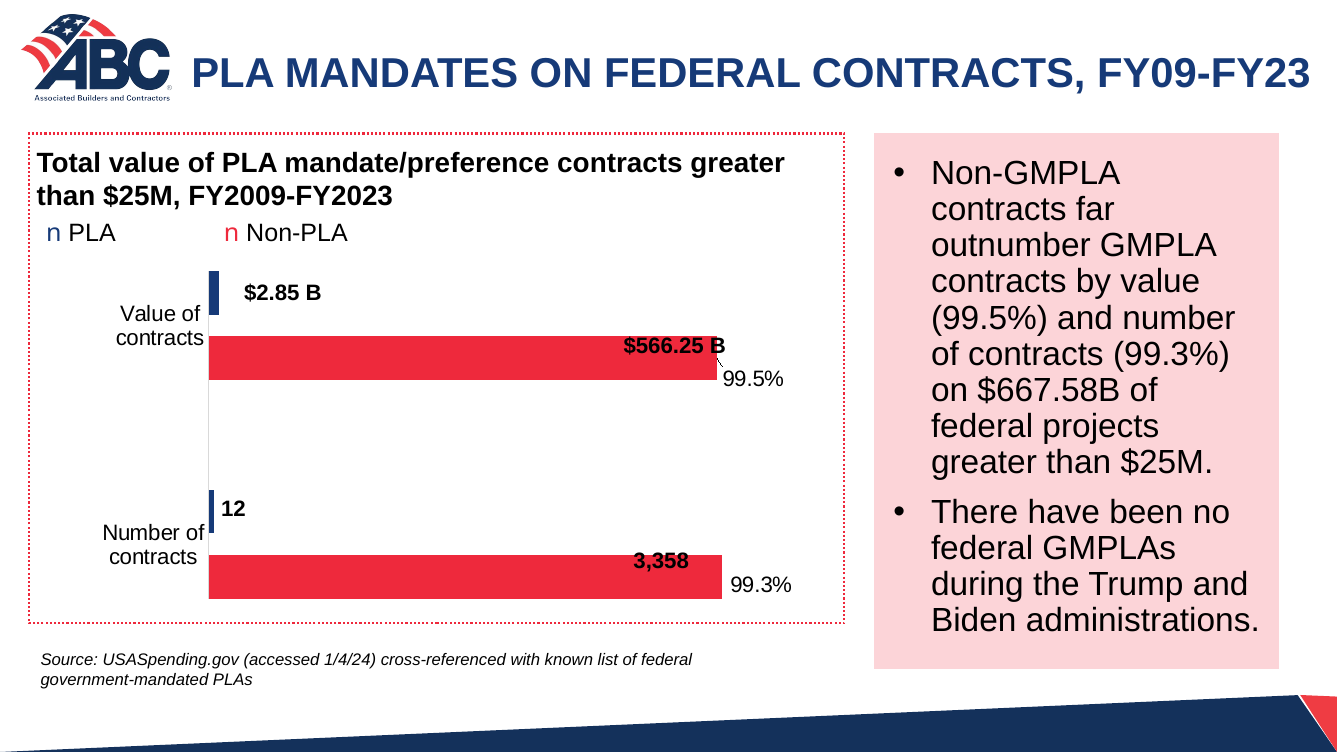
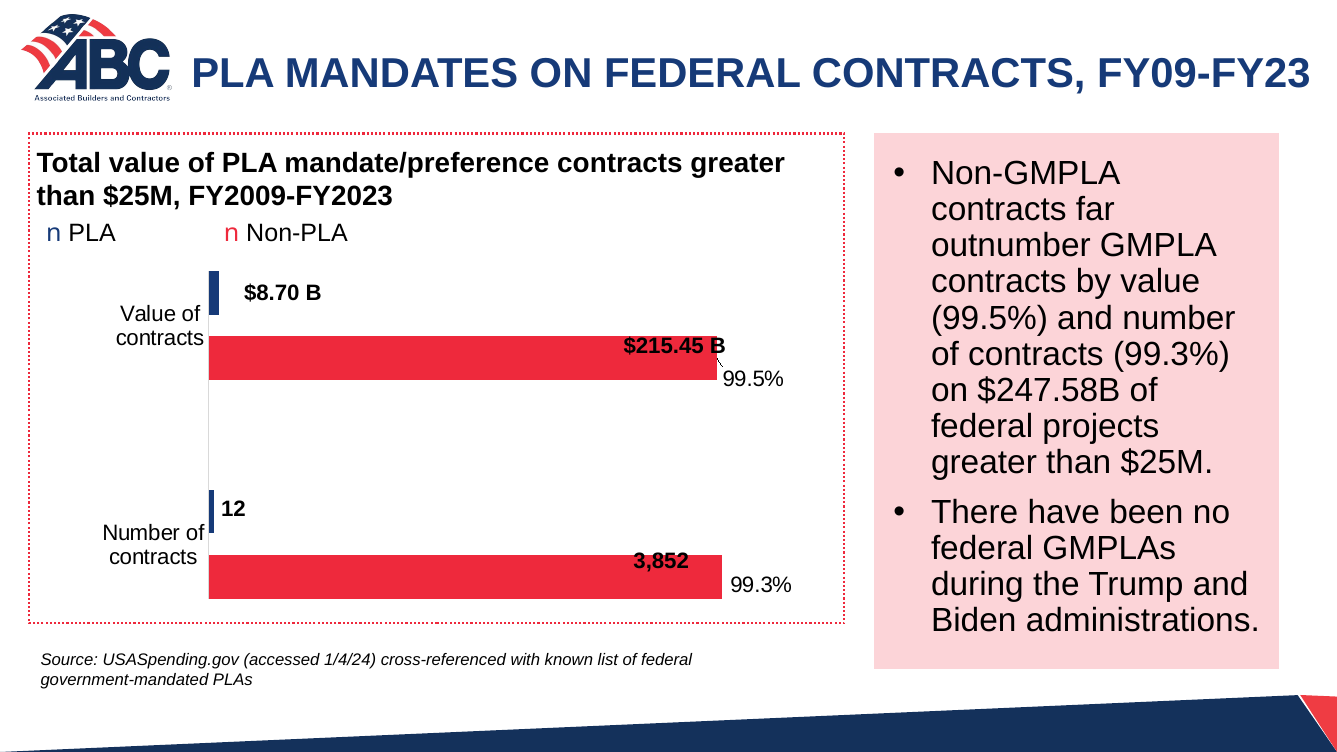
$2.85: $2.85 -> $8.70 (272, 293)
$566.25: $566.25 -> $215.45 (664, 346)
$667.58B: $667.58B -> $247.58B (1049, 390)
3,358: 3,358 -> 3,852 (661, 561)
